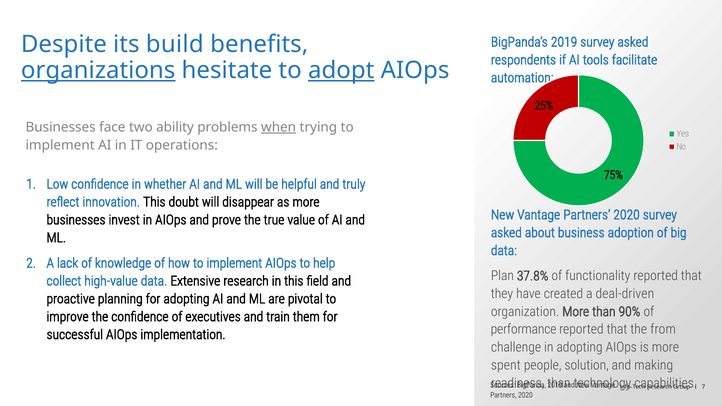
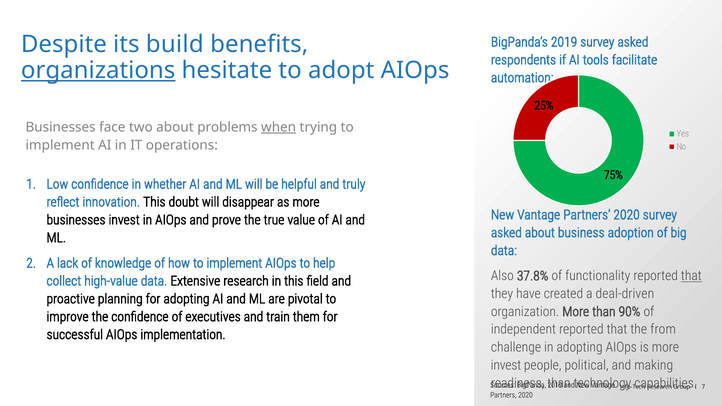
adopt underline: present -> none (341, 70)
two ability: ability -> about (175, 127)
Plan: Plan -> Also (502, 276)
that underline: none -> present (691, 276)
performance: performance -> independent (523, 330)
spent: spent -> invest (506, 365)
solution: solution -> political (587, 365)
